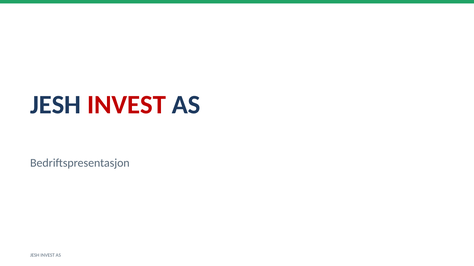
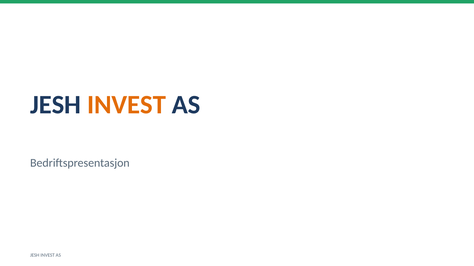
INVEST colour: red -> orange (127, 105)
